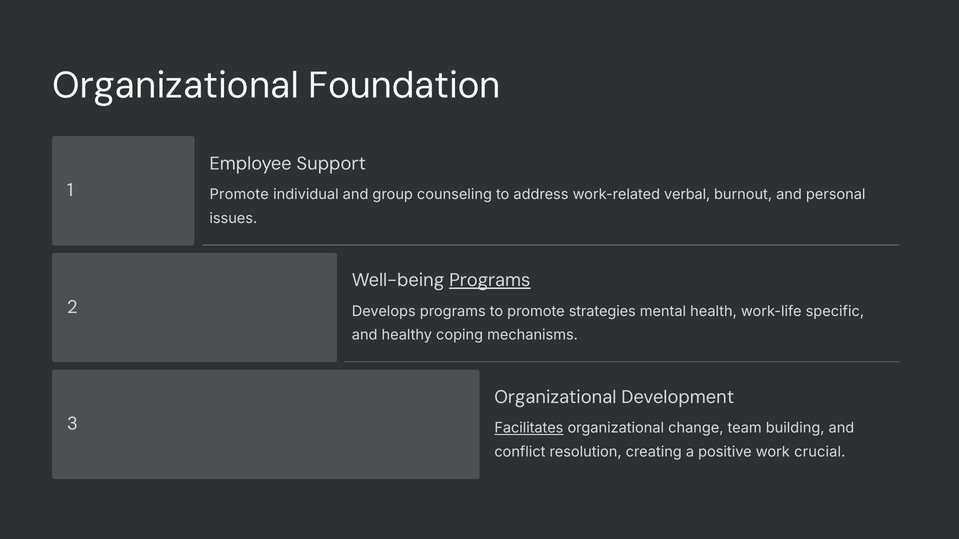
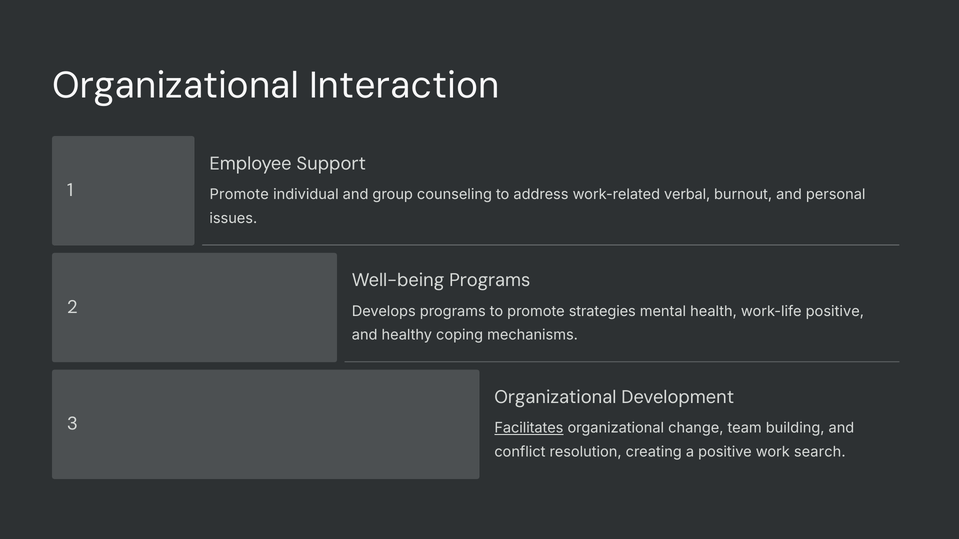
Foundation: Foundation -> Interaction (404, 86)
Programs underline: present -> none (490, 281)
work-life specific: specific -> positive (835, 312)
crucial: crucial -> search (820, 452)
